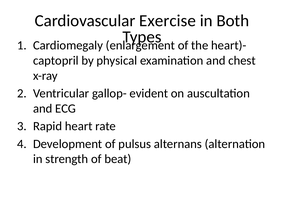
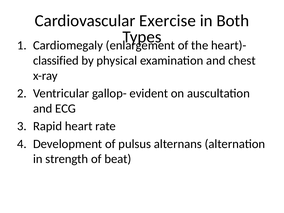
captopril: captopril -> classified (56, 61)
